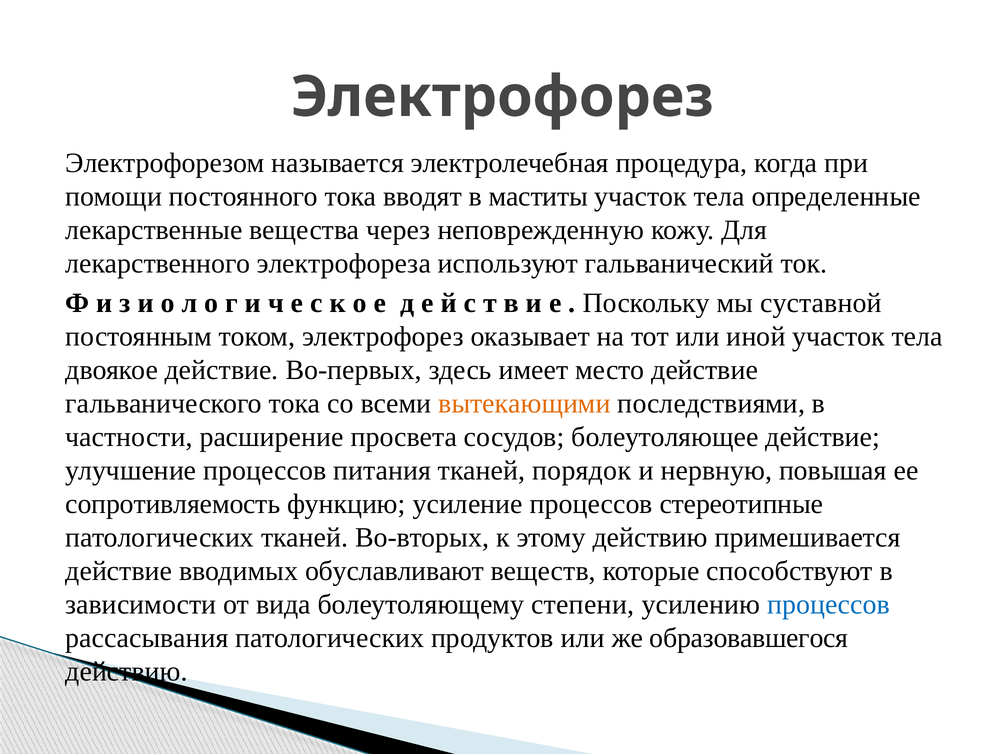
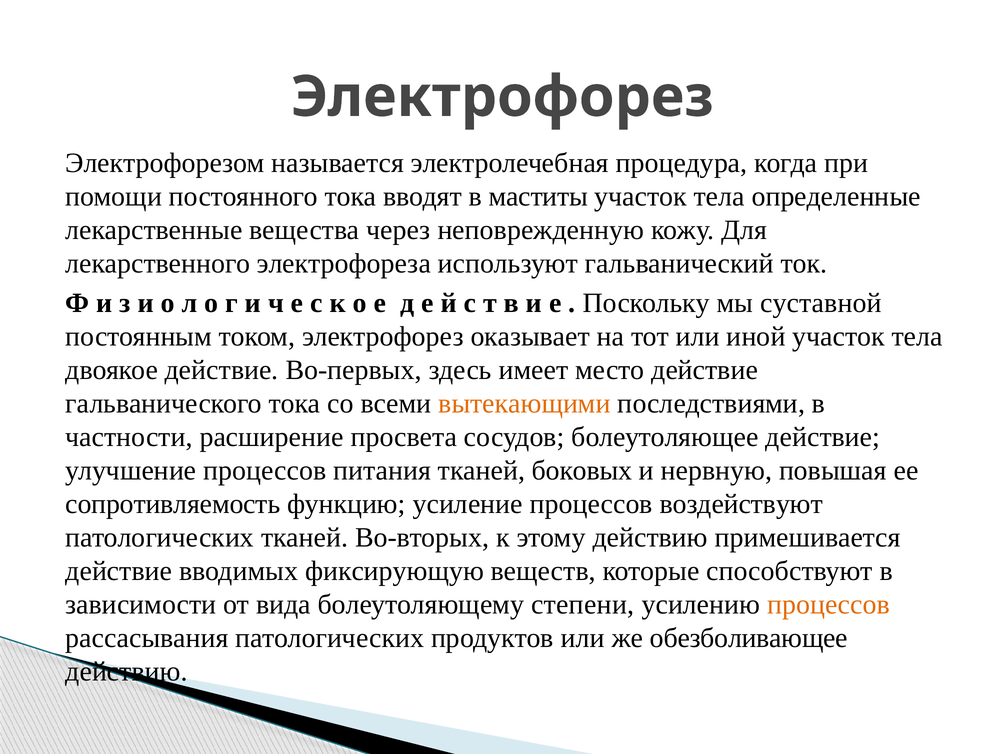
порядок: порядок -> боковых (582, 470)
стереотипные: стереотипные -> воздействуют (741, 504)
обуславливают: обуславливают -> фиксирующую (395, 571)
процессов colour: blue -> orange (828, 604)
образовавшегося: образовавшегося -> обезболивающее (749, 638)
